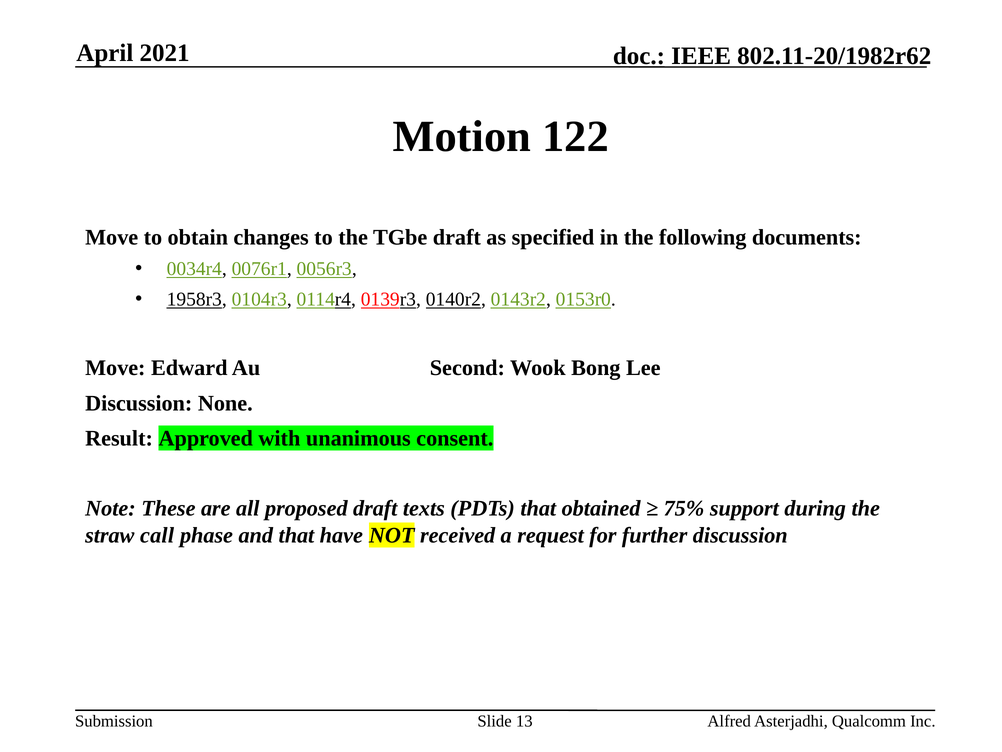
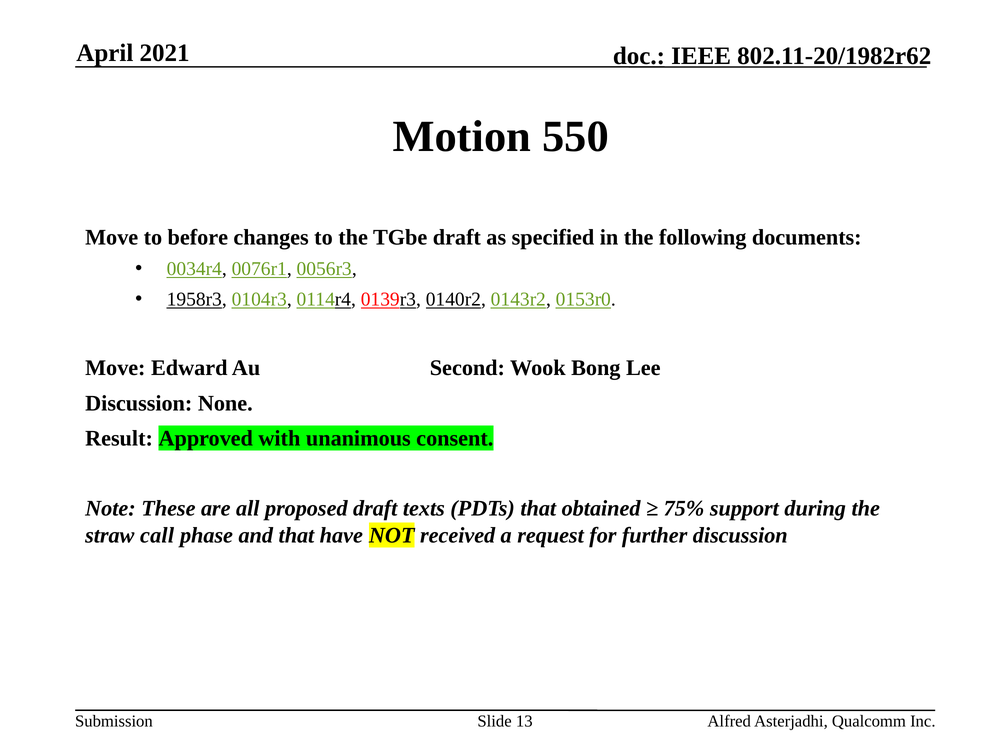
122: 122 -> 550 (576, 137)
obtain: obtain -> before (198, 237)
